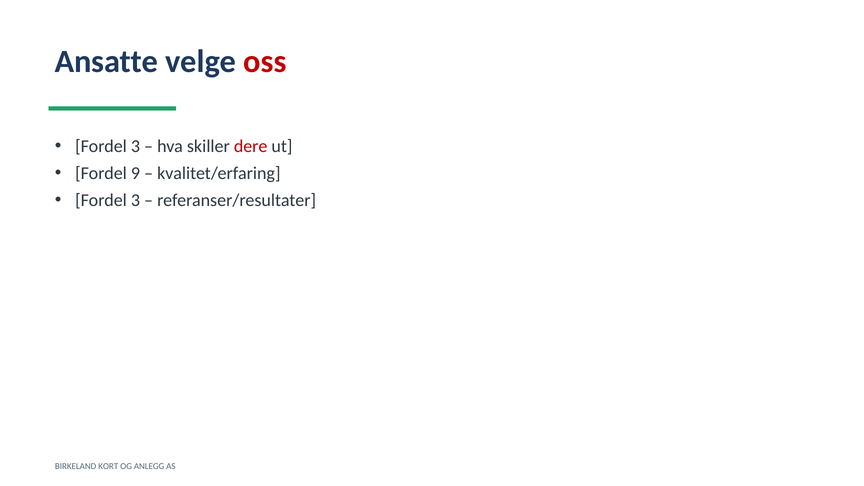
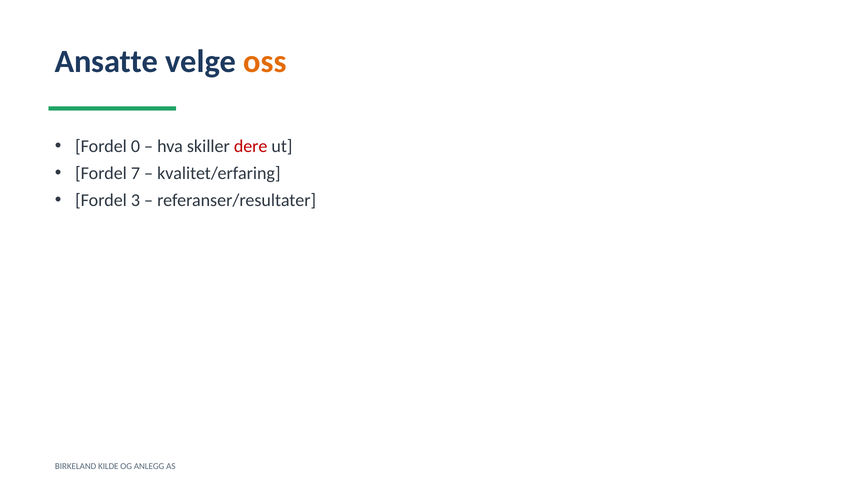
oss colour: red -> orange (265, 62)
3: 3 -> 0 (135, 146)
9: 9 -> 7 (135, 173)
KORT: KORT -> KILDE (108, 466)
